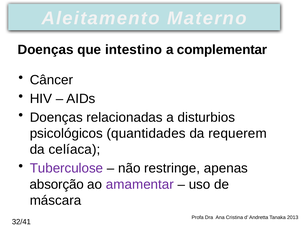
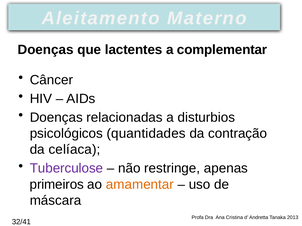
intestino: intestino -> lactentes (134, 50)
requerem: requerem -> contração (238, 134)
absorção: absorção -> primeiros (57, 185)
amamentar colour: purple -> orange (140, 185)
